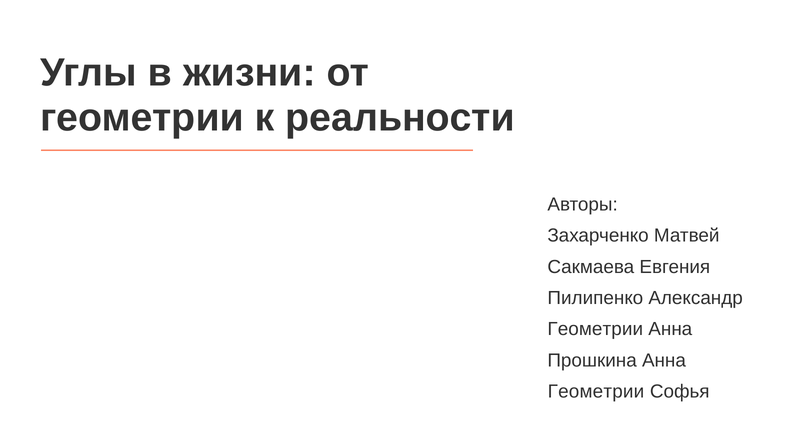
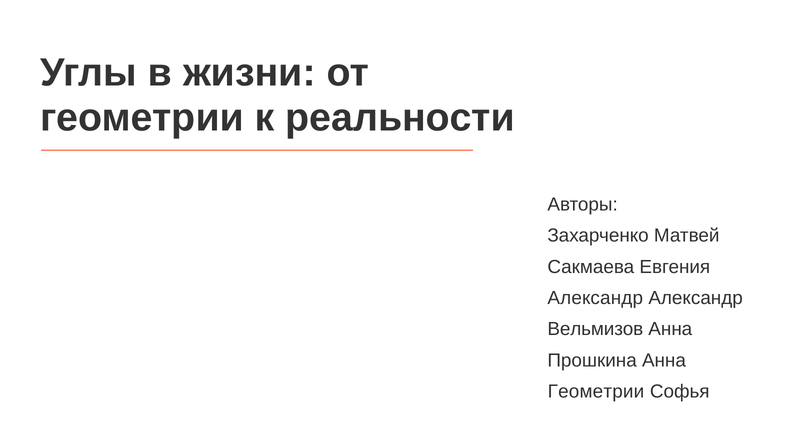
Пилипенко: Пилипенко -> Александр (595, 298)
Геометрии: Геометрии -> Вельмизов (595, 329)
